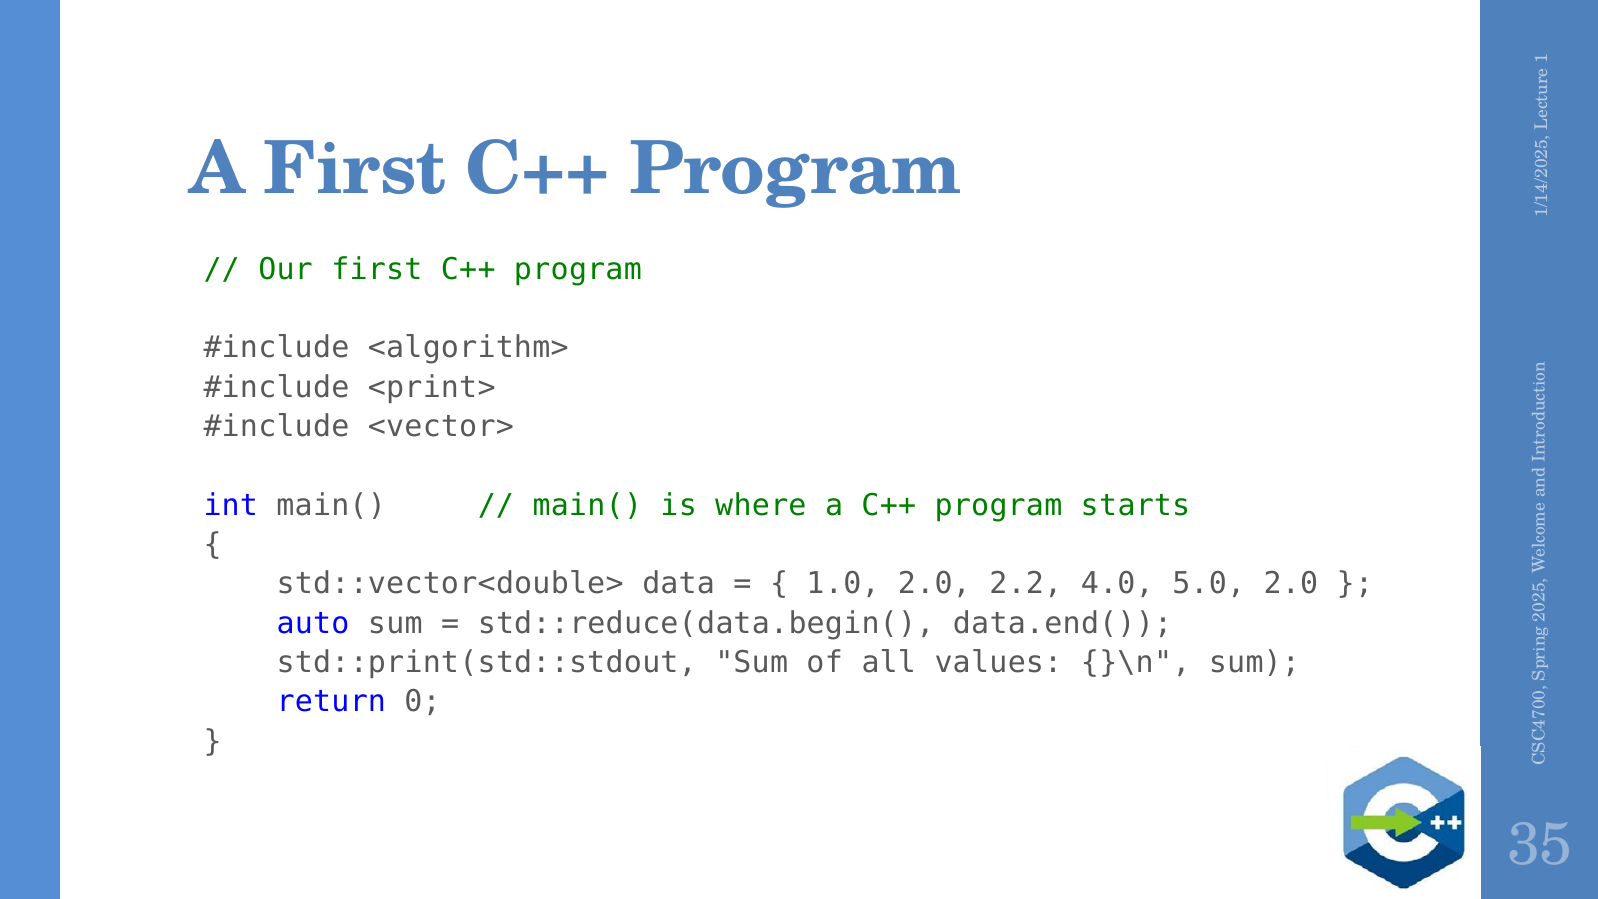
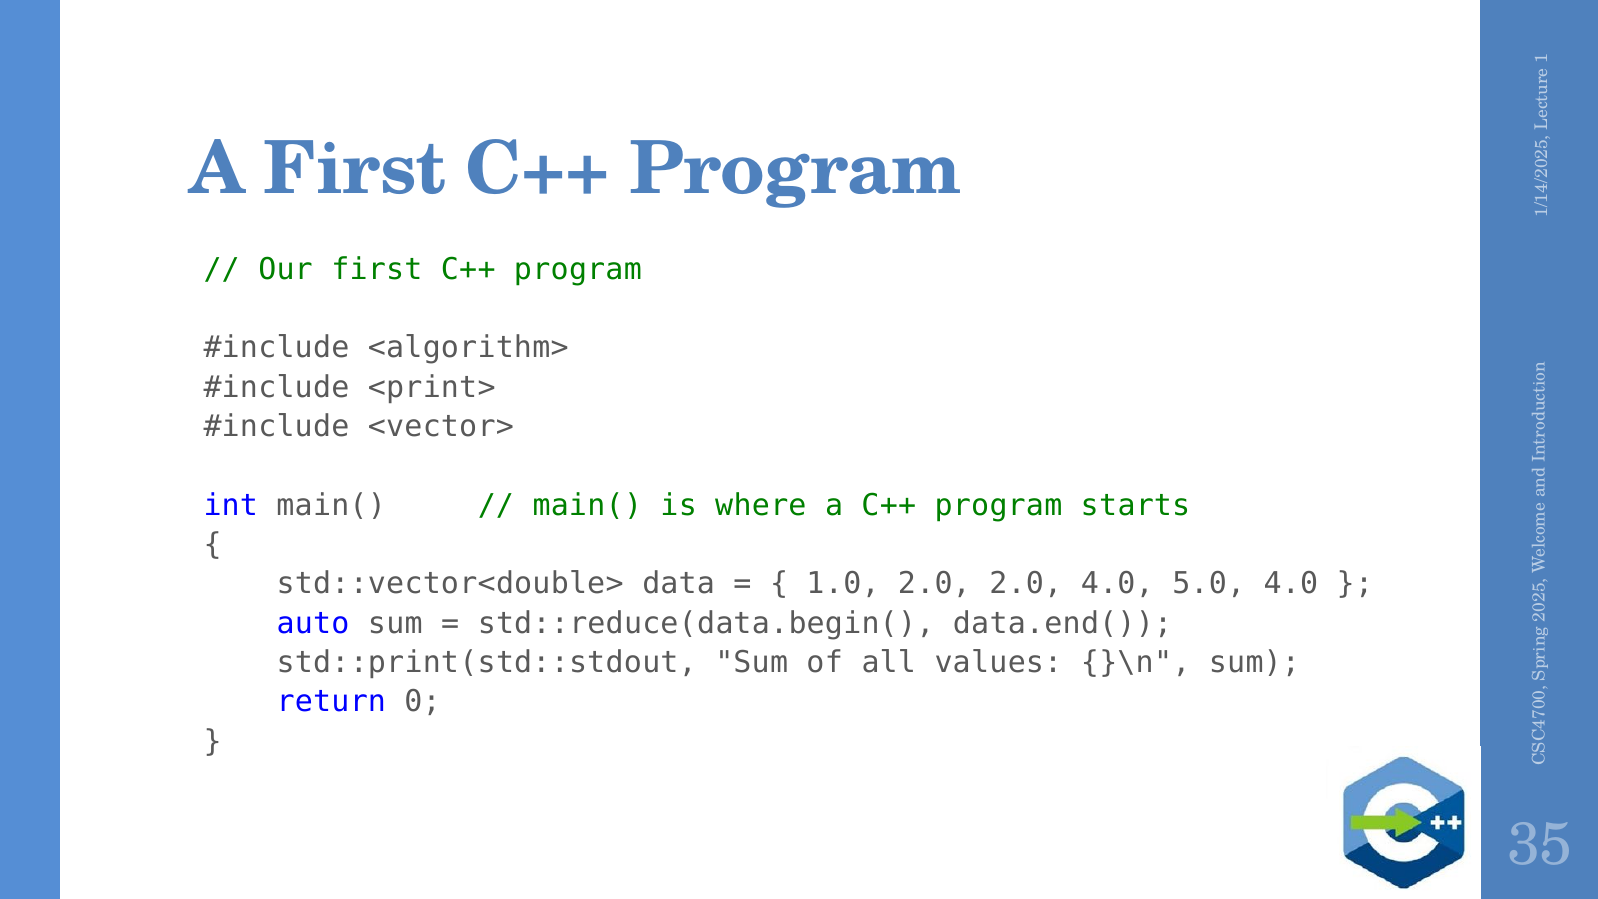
2.0 2.2: 2.2 -> 2.0 (1026, 584)
5.0 2.0: 2.0 -> 4.0 (1291, 584)
